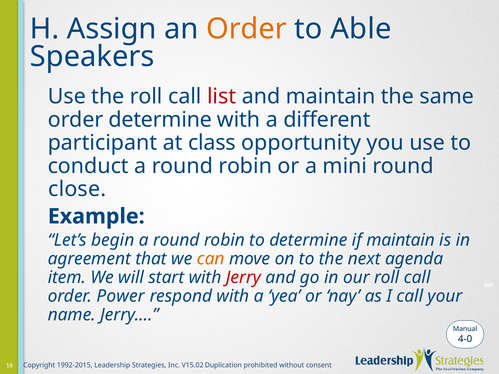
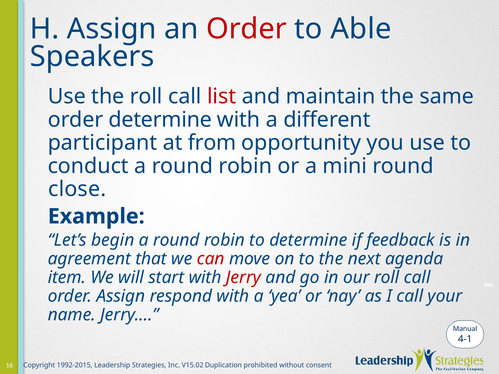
Order colour: orange -> red (246, 29)
class: class -> from (212, 143)
if maintain: maintain -> feedback (401, 240)
can colour: orange -> red (211, 259)
order Power: Power -> Assign (121, 296)
4-0: 4-0 -> 4-1 (465, 339)
